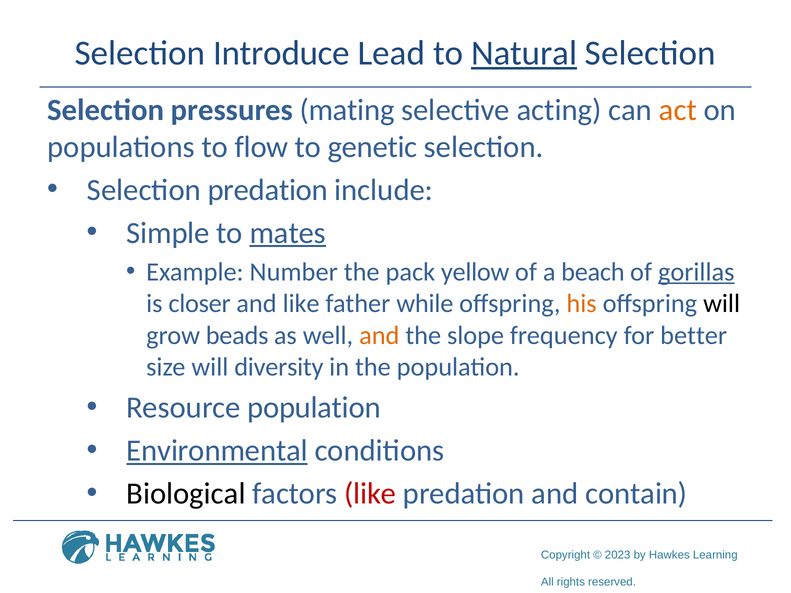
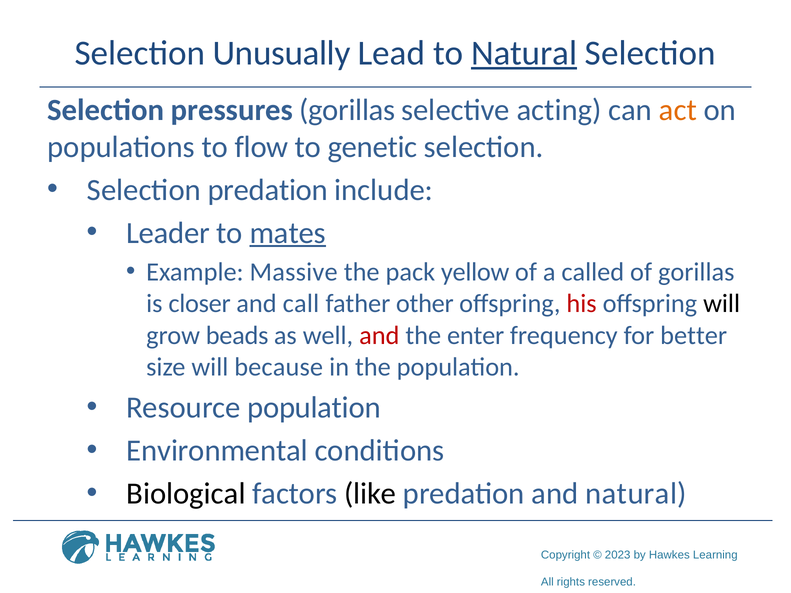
Introduce: Introduce -> Unusually (282, 53)
pressures mating: mating -> gorillas (347, 110)
Simple: Simple -> Leader (168, 233)
Number: Number -> Massive (294, 272)
beach: beach -> called (593, 272)
gorillas underline: present -> none (696, 272)
and like: like -> call (301, 304)
while: while -> other (425, 304)
his colour: orange -> red (582, 304)
and colour: orange -> red (379, 336)
slope: slope -> enter (476, 336)
diversity: diversity -> because (279, 367)
Environmental underline: present -> none (217, 451)
like colour: red -> black (370, 494)
and contain: contain -> natural (636, 494)
